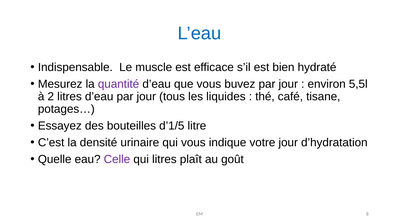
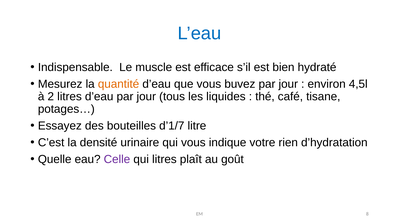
quantité colour: purple -> orange (119, 84)
5,5l: 5,5l -> 4,5l (358, 84)
d’1/5: d’1/5 -> d’1/7 (172, 126)
votre jour: jour -> rien (288, 143)
